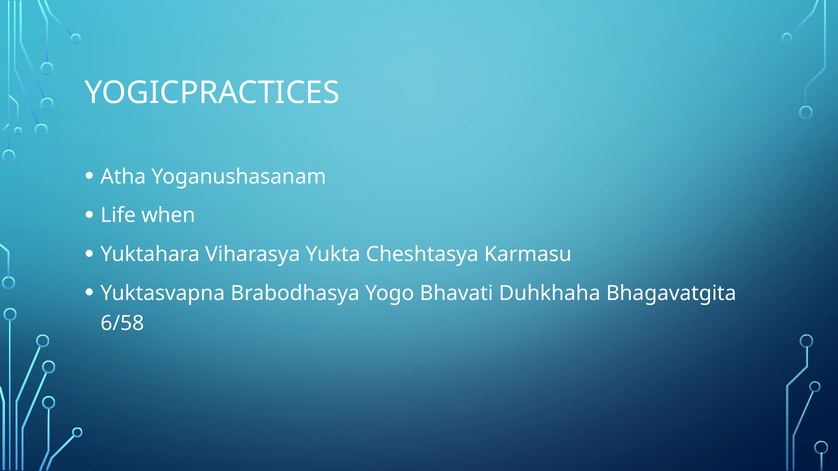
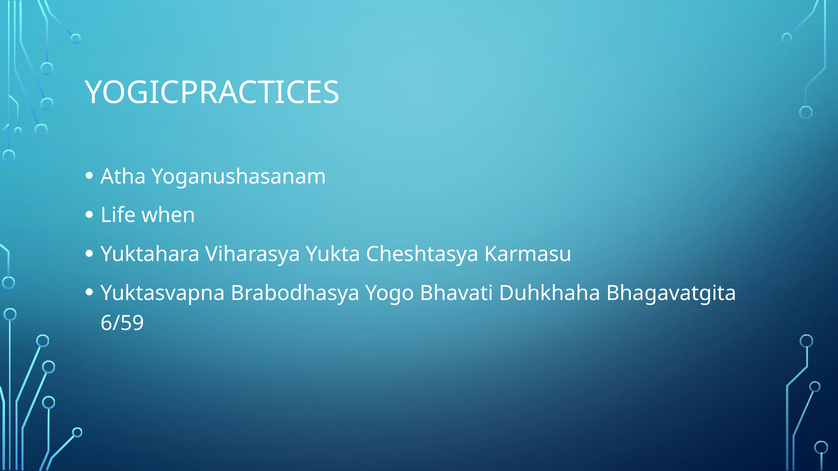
6/58: 6/58 -> 6/59 (122, 324)
